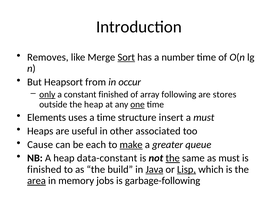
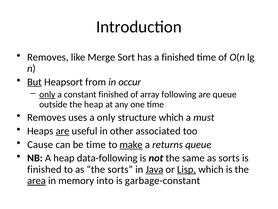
Sort underline: present -> none (126, 57)
a number: number -> finished (178, 57)
But underline: none -> present (34, 82)
are stores: stores -> queue (225, 94)
one underline: present -> none (137, 104)
Elements: Elements -> Removes (46, 117)
a time: time -> only (106, 117)
structure insert: insert -> which (171, 117)
are underline: none -> present (62, 131)
be each: each -> time (96, 144)
greater: greater -> returns (168, 144)
data-constant: data-constant -> data-following (107, 158)
the underline: present -> none (173, 158)
as must: must -> sorts (229, 158)
the build: build -> sorts (120, 169)
jobs: jobs -> into (105, 180)
garbage-following: garbage-following -> garbage-constant (163, 180)
